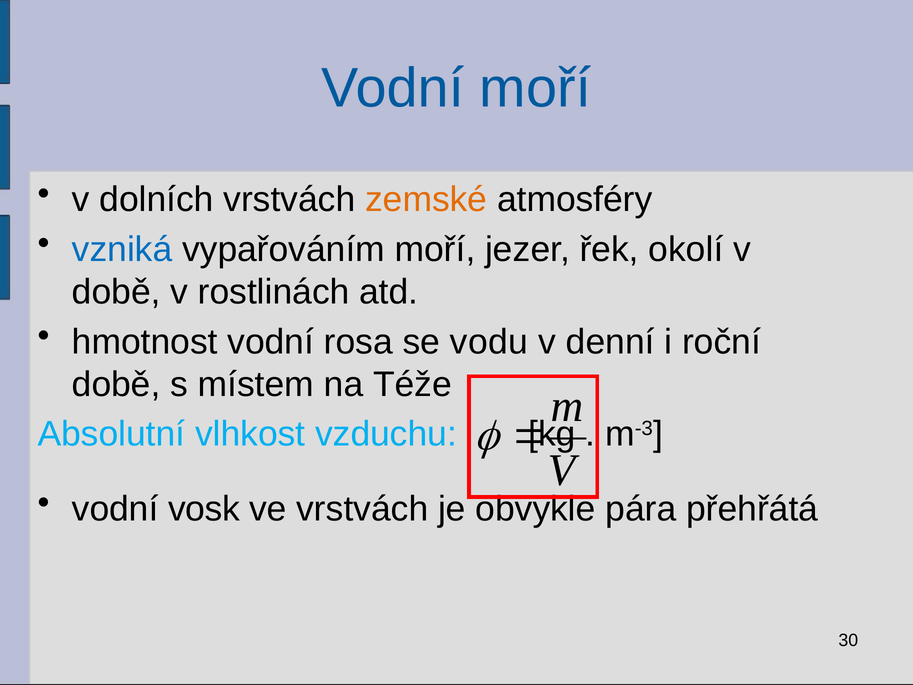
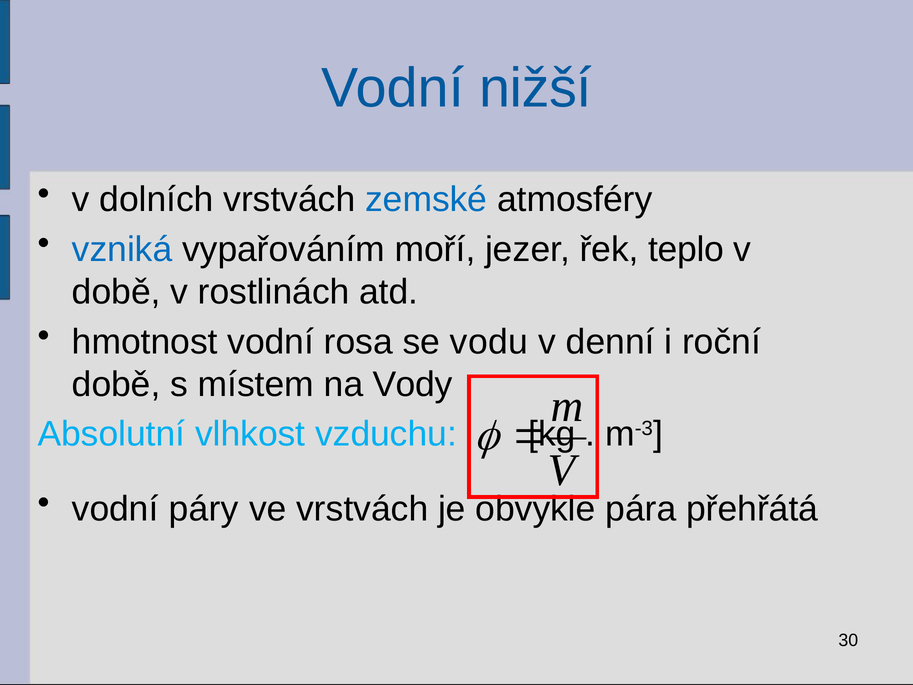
Vodní moří: moří -> nižší (536, 88)
zemské colour: orange -> blue (426, 200)
okolí: okolí -> teplo (686, 249)
Téže: Téže -> Vody (413, 384)
vosk: vosk -> páry (204, 509)
